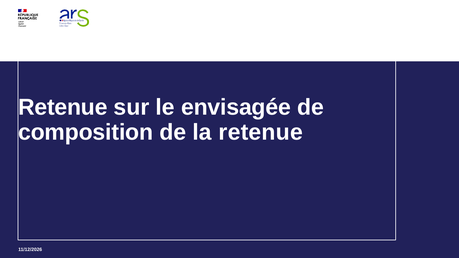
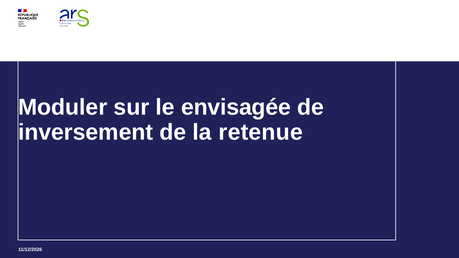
Retenue: Retenue -> Moduler (63, 107)
composition: composition -> inversement (86, 132)
